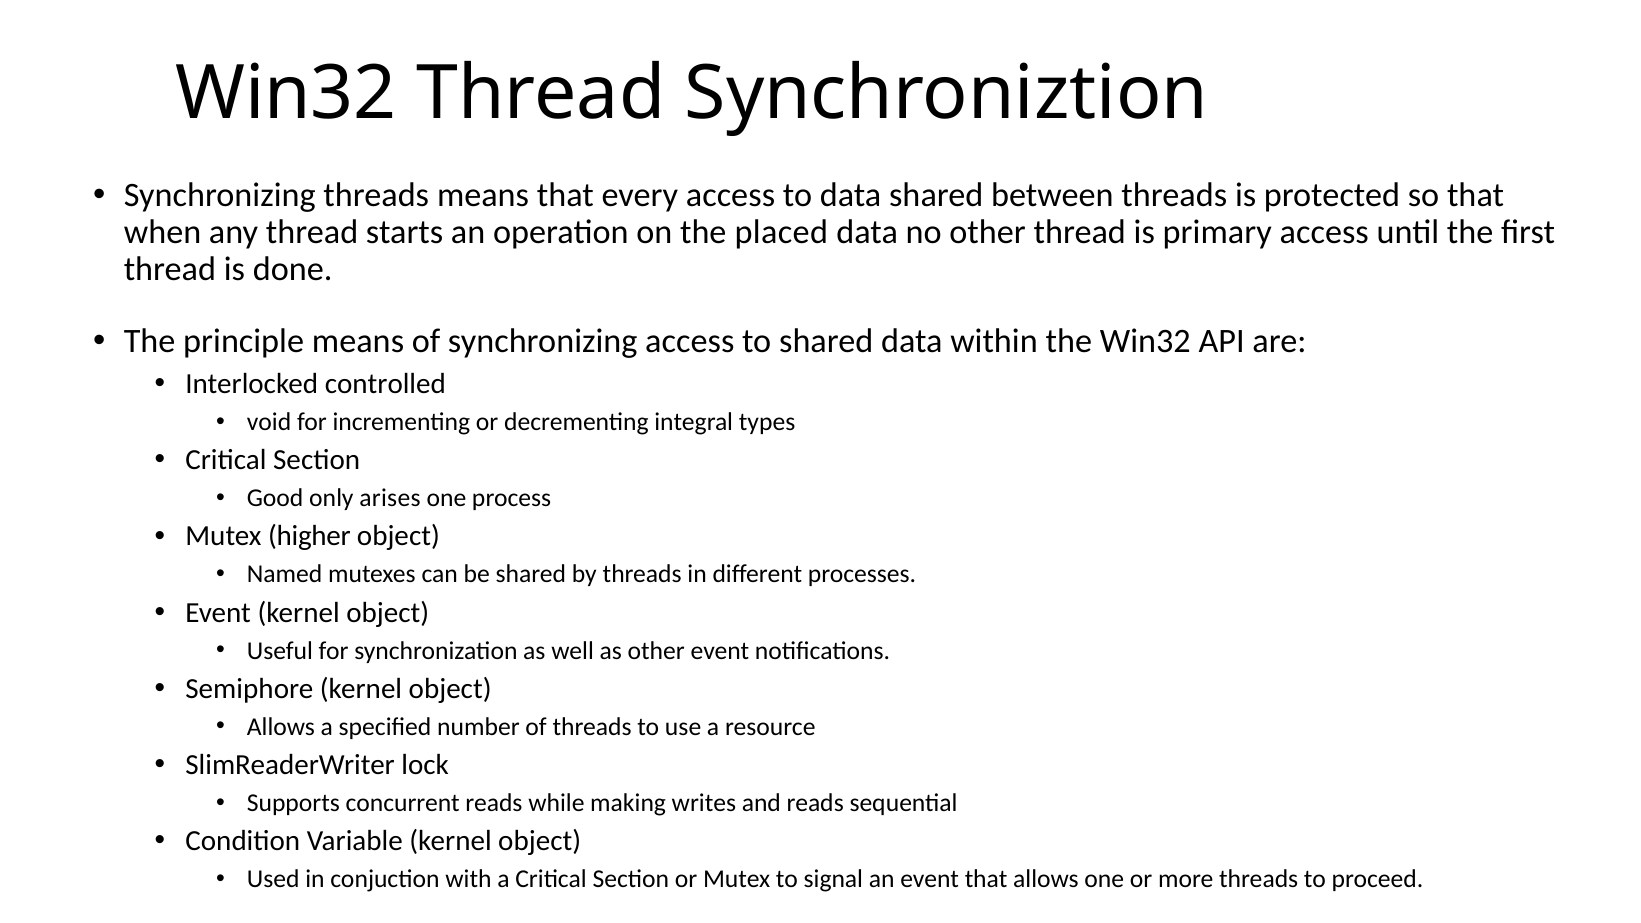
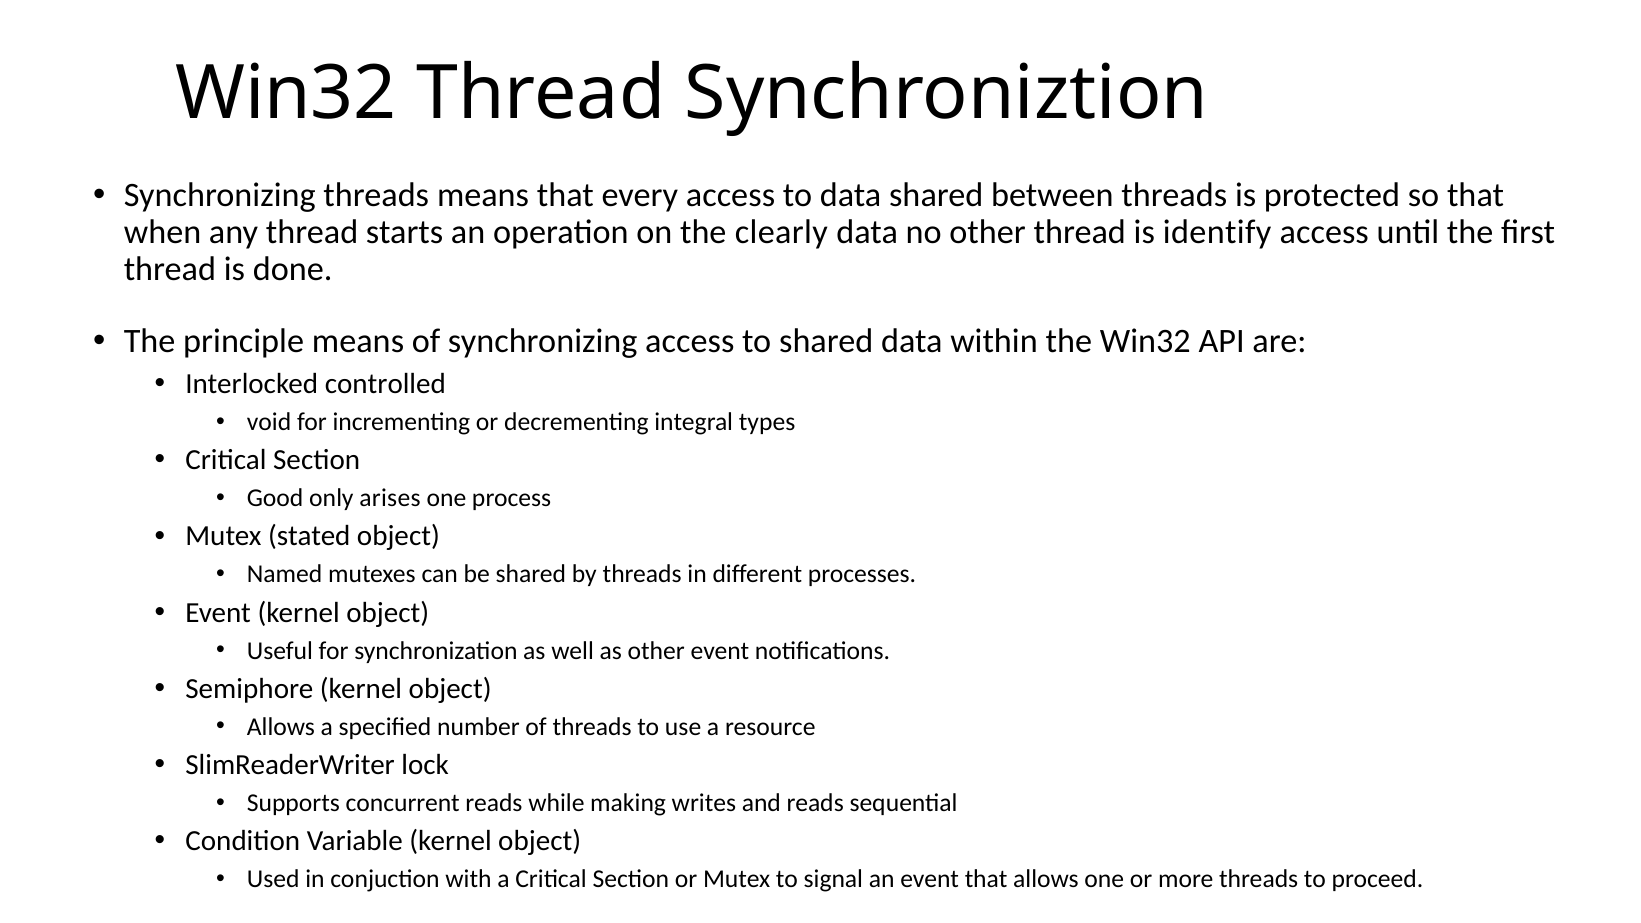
placed: placed -> clearly (781, 232)
primary: primary -> identify (1217, 232)
higher: higher -> stated (309, 536)
